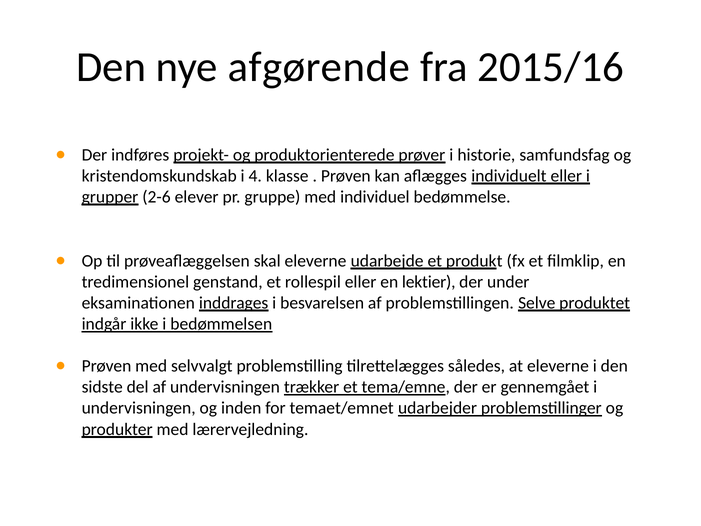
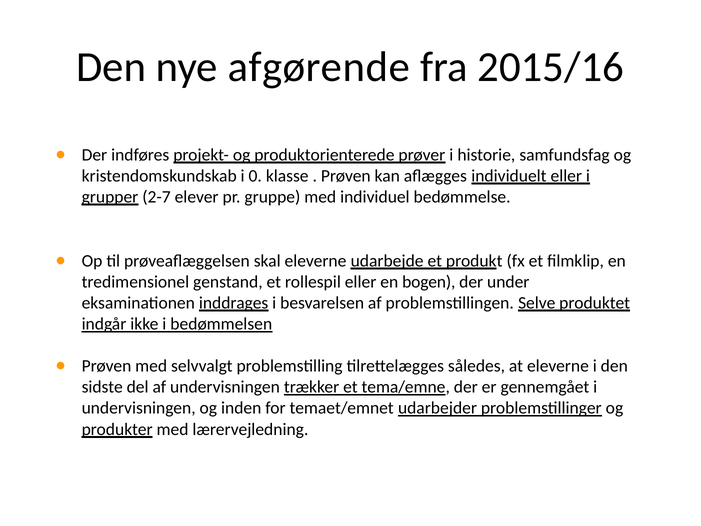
4: 4 -> 0 (255, 176)
2-6: 2-6 -> 2-7 (157, 197)
lektier: lektier -> bogen (429, 282)
